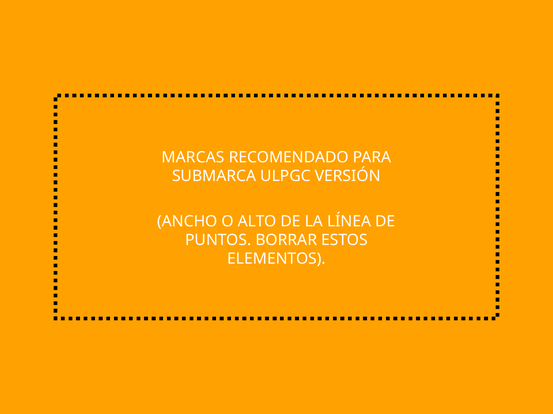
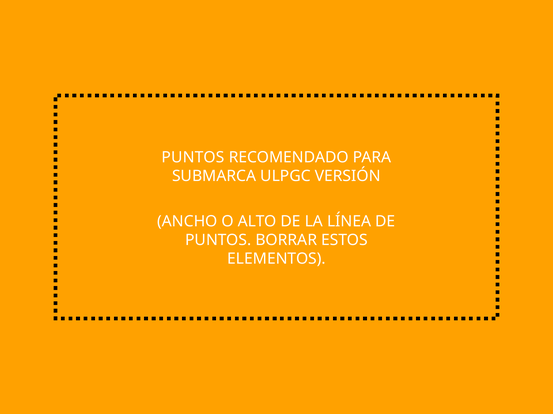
MARCAS: MARCAS -> PUNTOS (193, 158)
